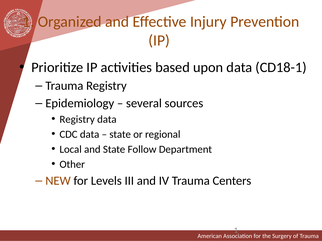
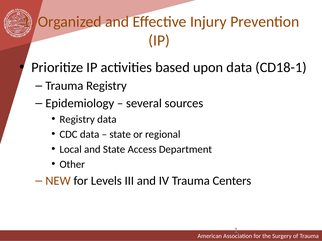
Follow: Follow -> Access (142, 150)
